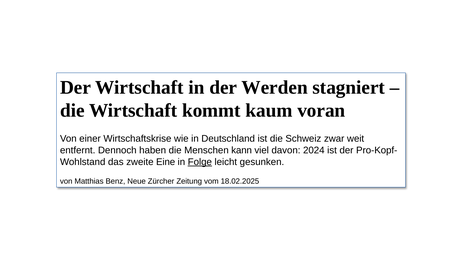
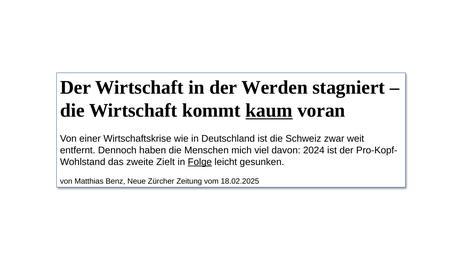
kaum underline: none -> present (269, 110)
kann: kann -> mich (242, 150)
Eine: Eine -> Zielt (166, 162)
